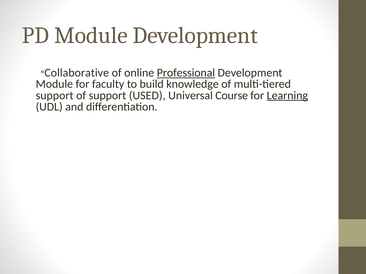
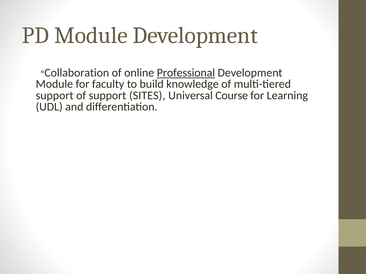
Collaborative: Collaborative -> Collaboration (77, 73)
USED: USED -> SITES (147, 96)
Learning underline: present -> none (287, 96)
